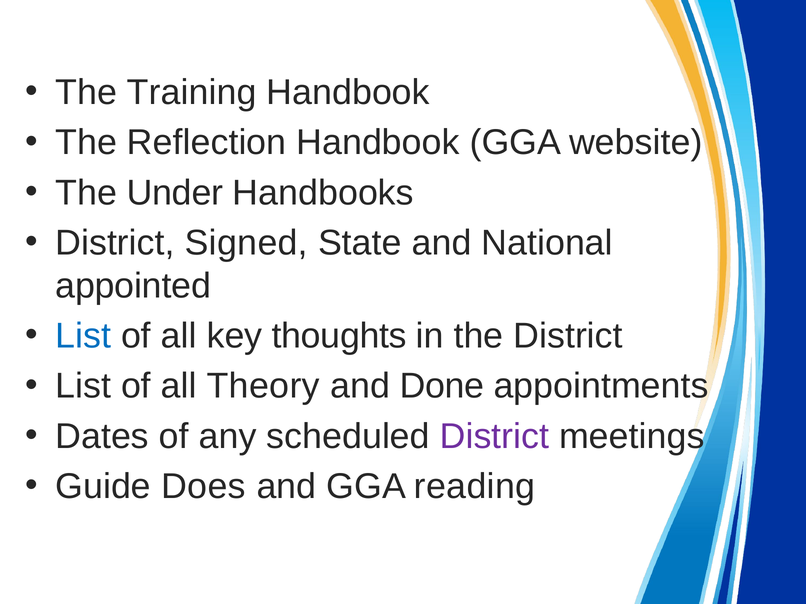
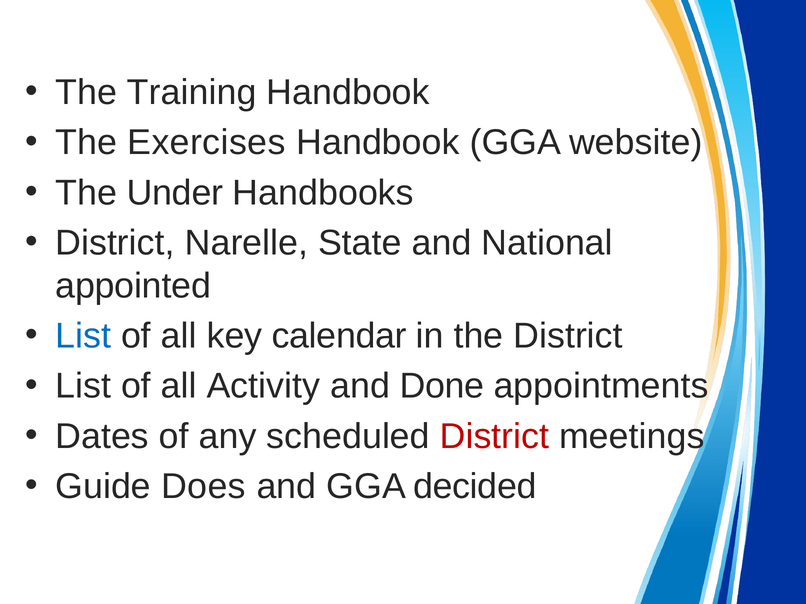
Reflection: Reflection -> Exercises (206, 143)
Signed: Signed -> Narelle (246, 243)
thoughts: thoughts -> calendar (339, 336)
Theory: Theory -> Activity (263, 386)
District colour: purple -> red (494, 437)
reading: reading -> decided (475, 487)
